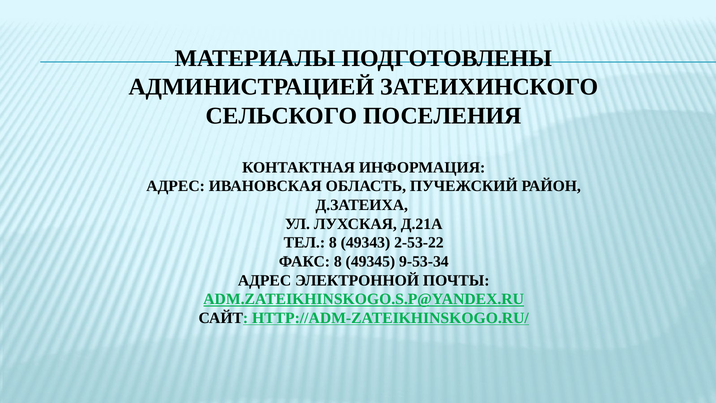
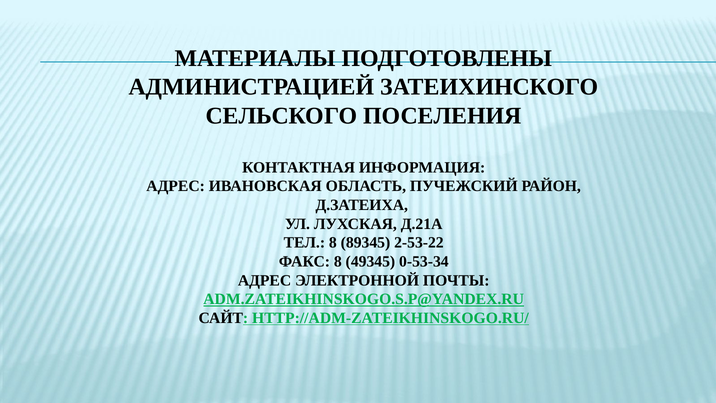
49343: 49343 -> 89345 (365, 243)
9-53-34: 9-53-34 -> 0-53-34 (424, 261)
